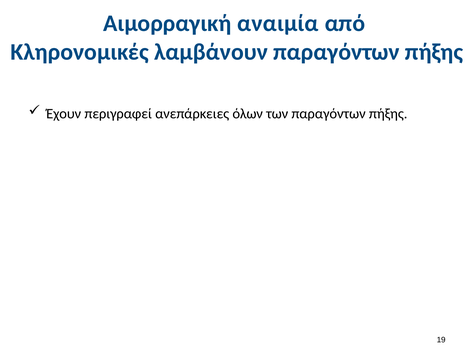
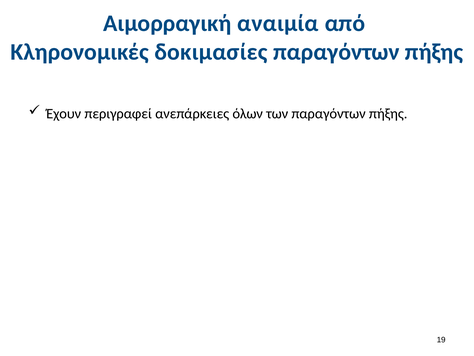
λαμβάνουν: λαμβάνουν -> δοκιμασίες (211, 52)
